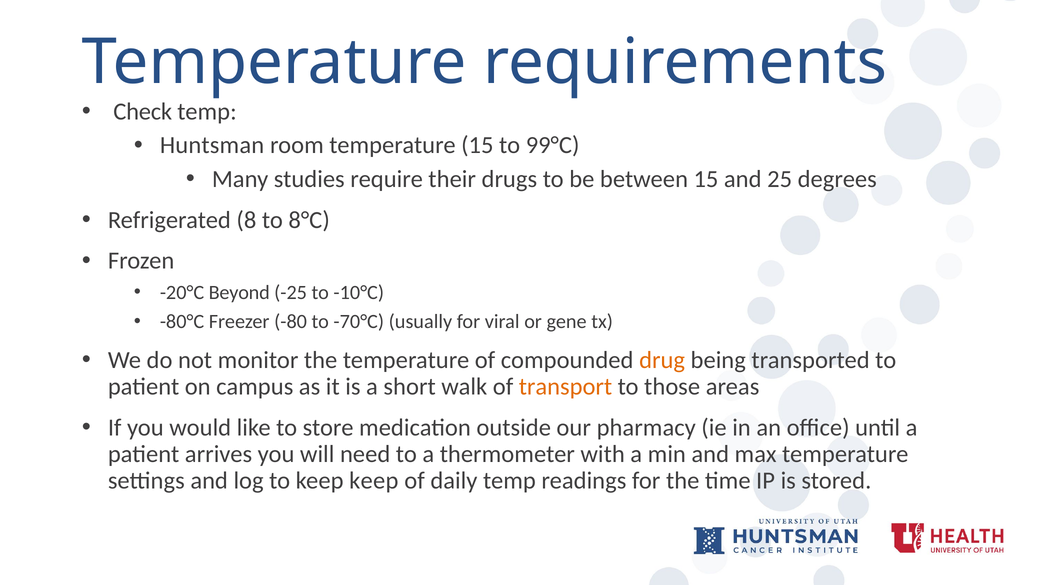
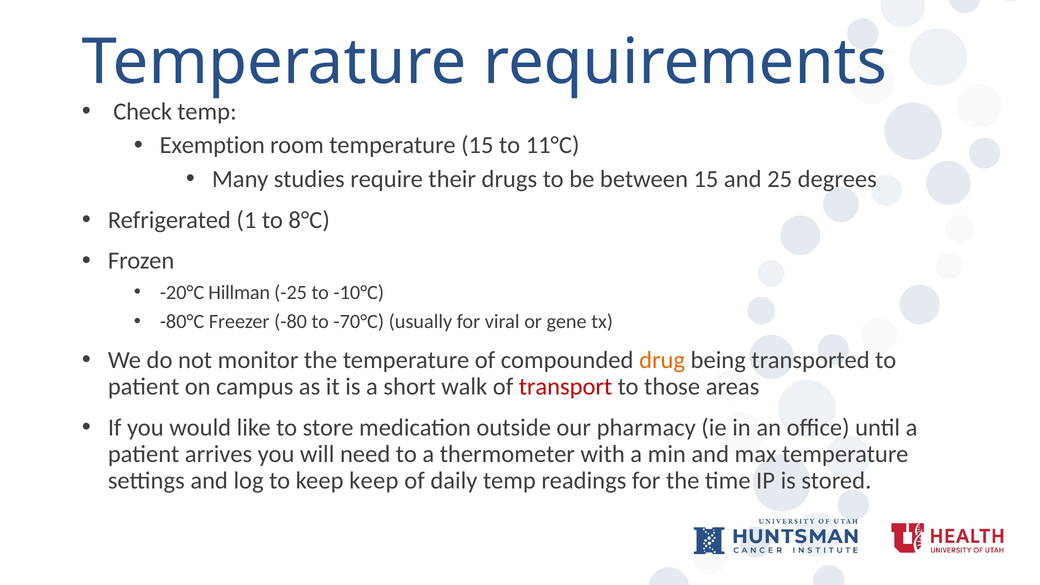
Huntsman: Huntsman -> Exemption (212, 145)
99°C: 99°C -> 11°C (553, 145)
8: 8 -> 1 (246, 220)
Beyond: Beyond -> Hillman (239, 292)
transport colour: orange -> red (565, 387)
